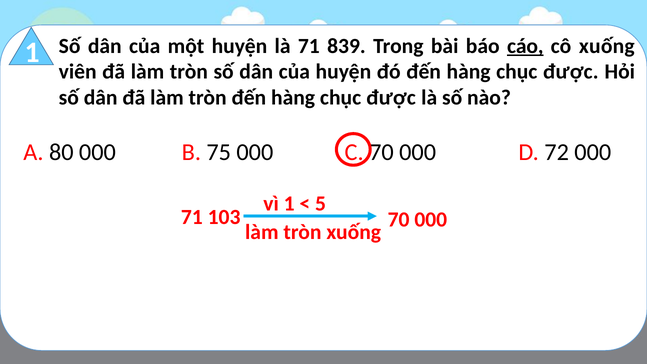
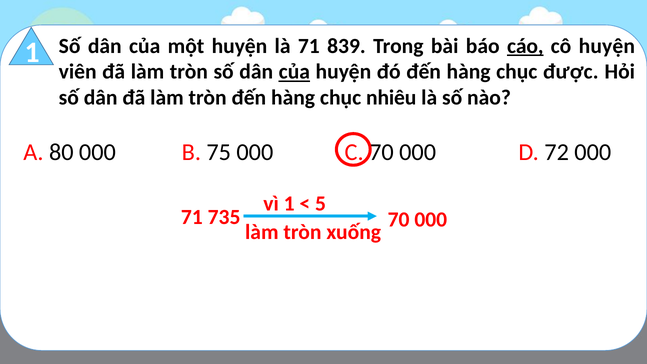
cô xuống: xuống -> huyện (607, 46)
của underline: none -> present (294, 72)
được: được -> nhiêu (391, 98)
103: 103 -> 735 (224, 217)
